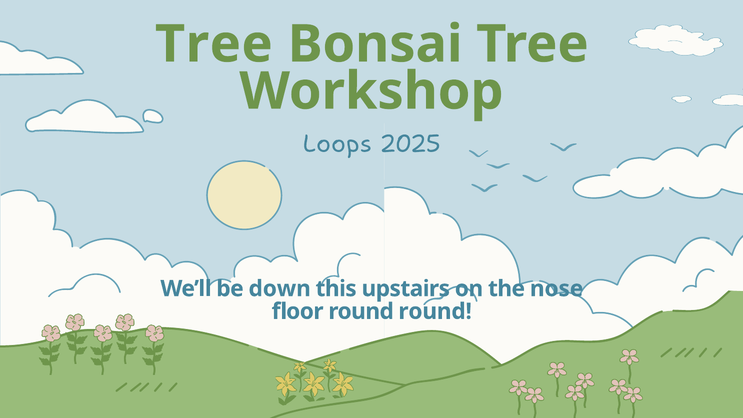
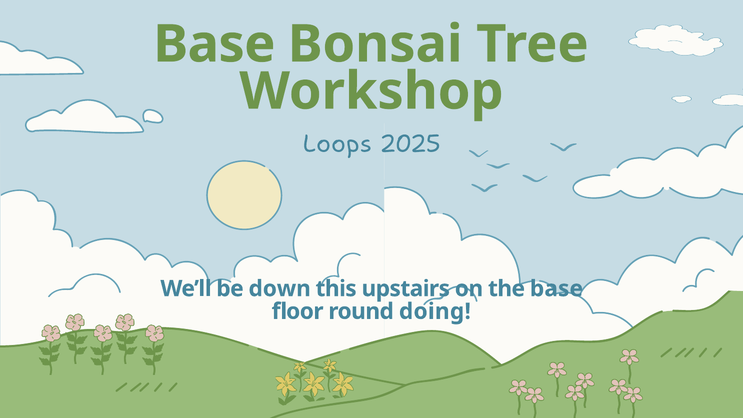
Tree: Tree -> Base (214, 44)
the nose: nose -> base (556, 289)
round round: round -> doing (435, 311)
